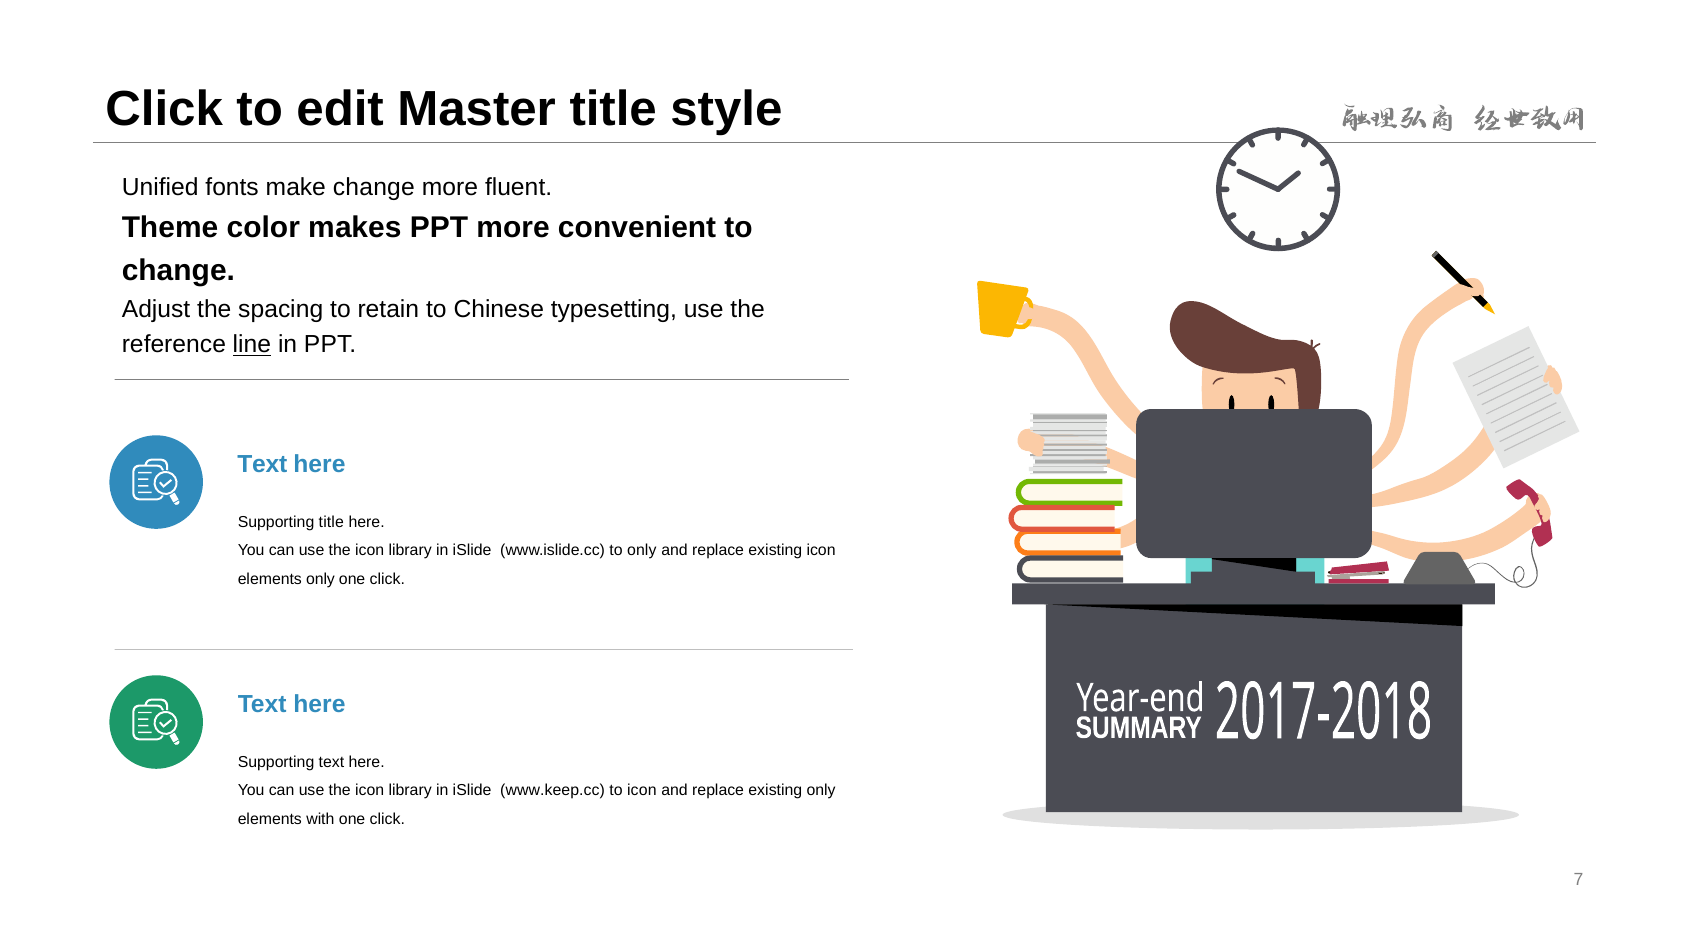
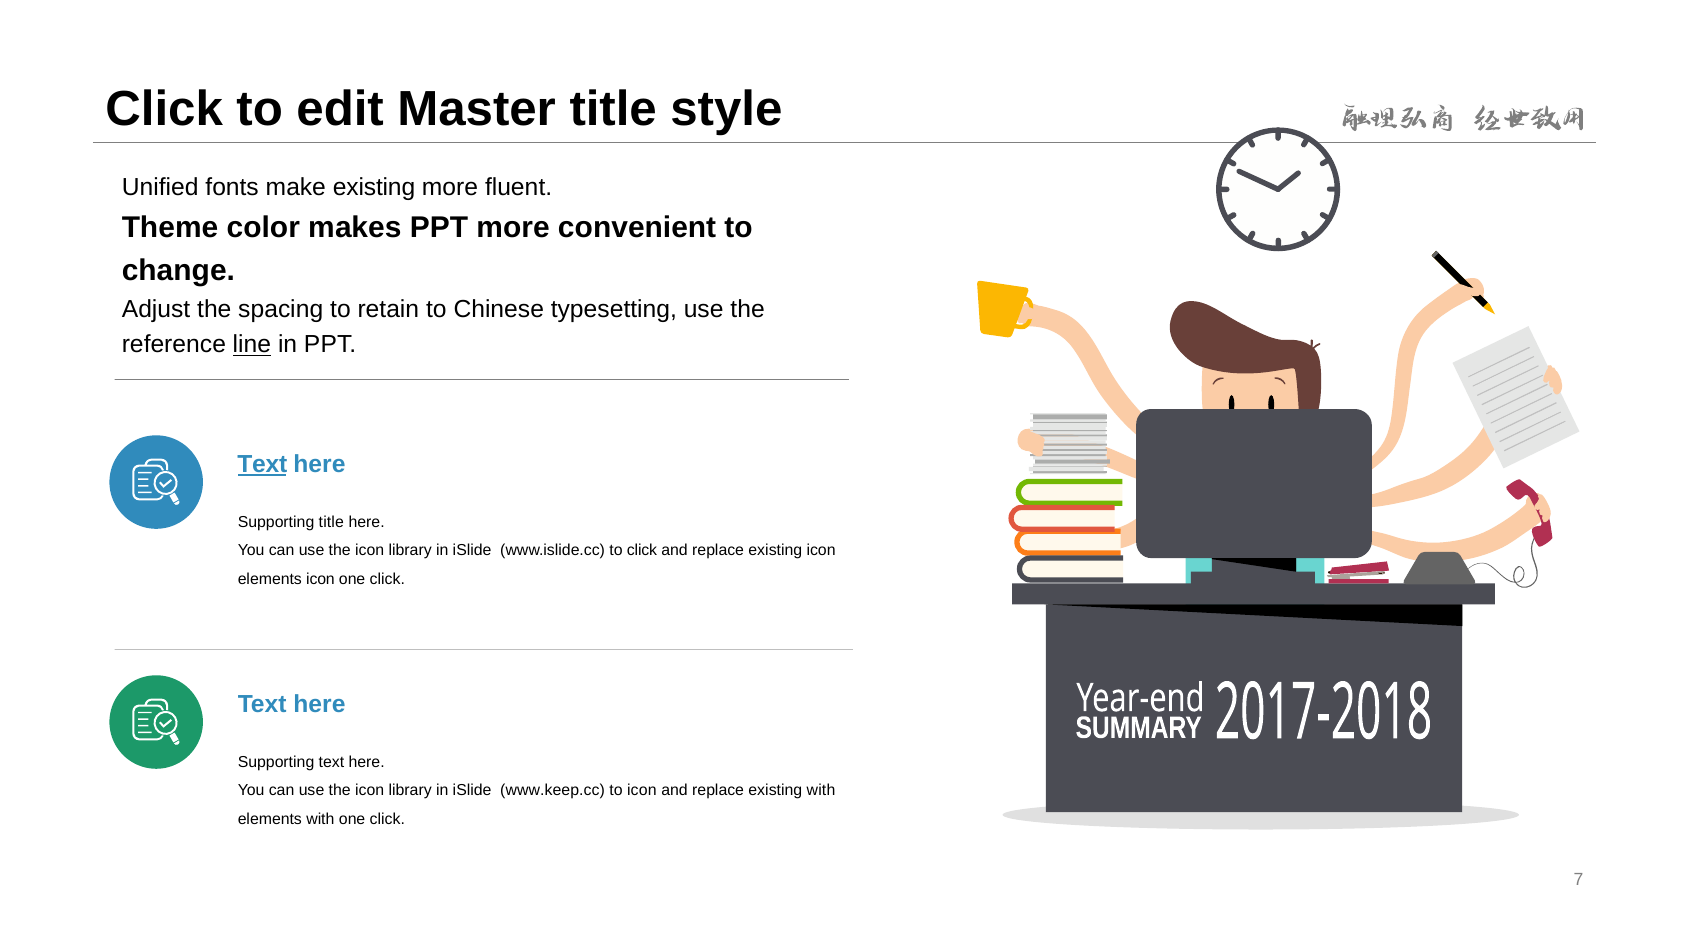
make change: change -> existing (374, 188)
Text underline: none -> present (262, 464)
to only: only -> click (642, 551)
elements only: only -> icon (320, 579)
existing only: only -> with (821, 791)
